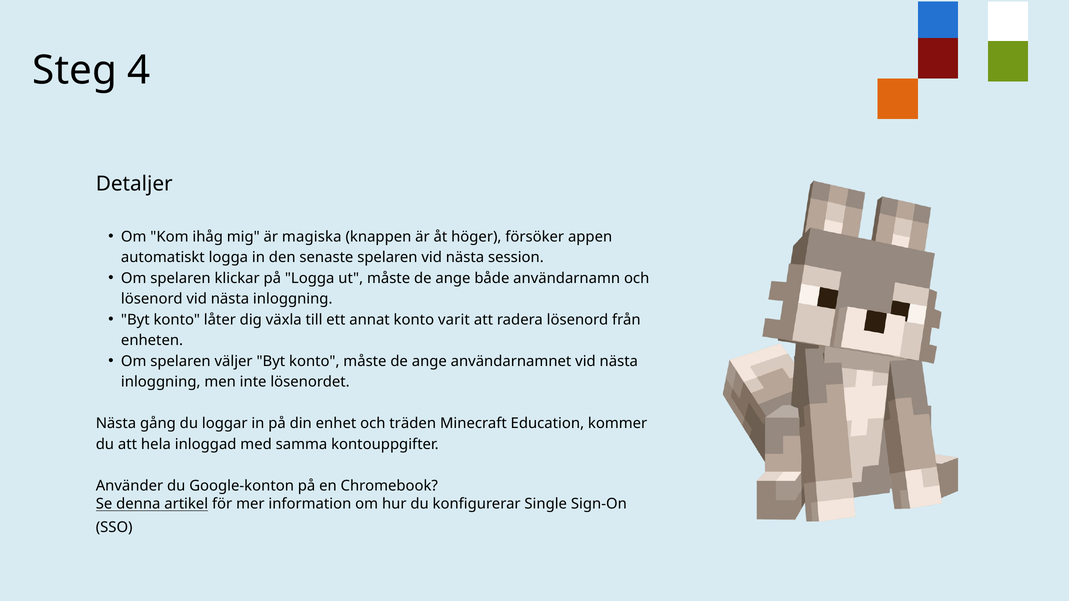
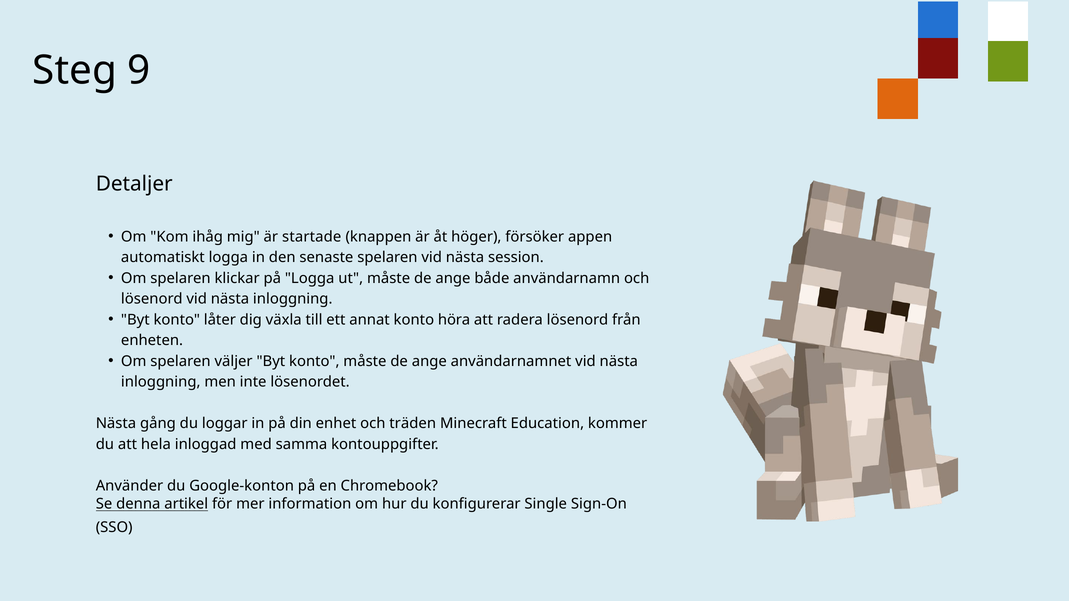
4: 4 -> 9 (139, 71)
magiska: magiska -> startade (312, 237)
varit: varit -> höra (454, 320)
